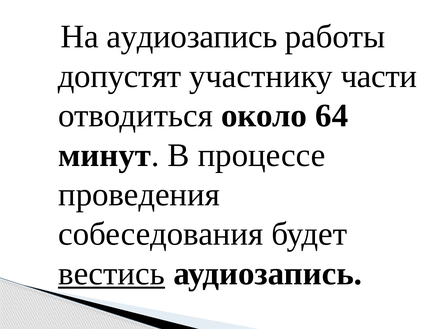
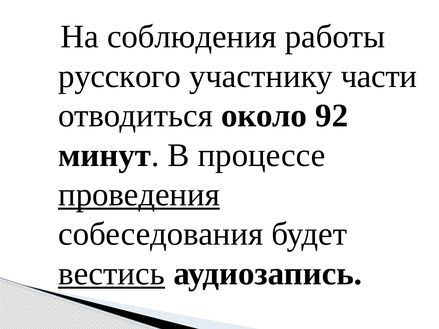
На аудиозапись: аудиозапись -> соблюдения (192, 37)
допустят: допустят -> русского (120, 76)
64: 64 -> 92 (332, 116)
проведения underline: none -> present (139, 195)
